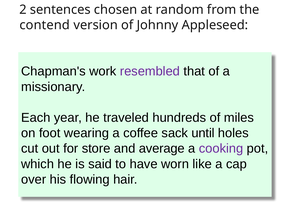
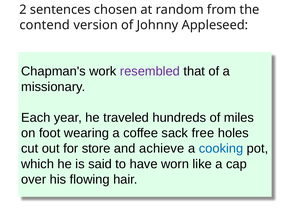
until: until -> free (203, 133)
average: average -> achieve (162, 148)
cooking colour: purple -> blue (221, 148)
